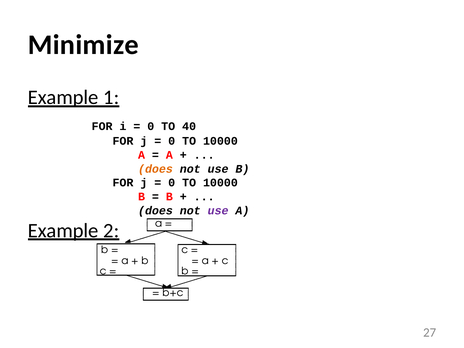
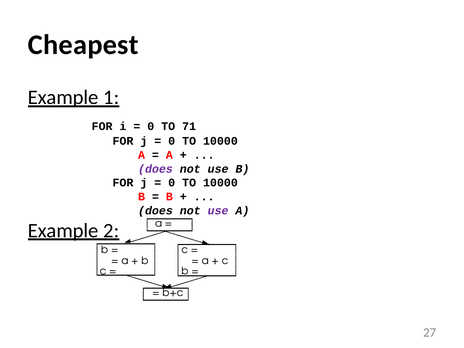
Minimize: Minimize -> Cheapest (83, 45)
40: 40 -> 71 (189, 126)
does colour: orange -> purple (155, 169)
